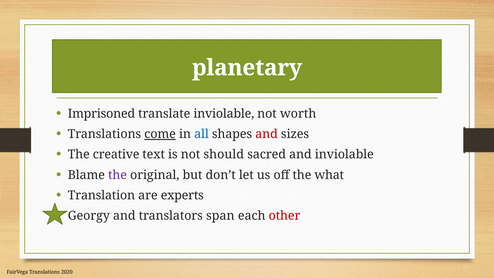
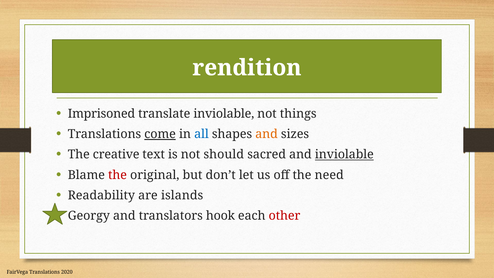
planetary: planetary -> rendition (247, 68)
worth: worth -> things (298, 114)
and colour: red -> orange (267, 134)
inviolable underline: none -> present (344, 154)
the colour: purple -> red (117, 175)
what: what -> need (329, 175)
Translation: Translation -> Readability (101, 195)
experts: experts -> islands (182, 195)
span: span -> hook (220, 216)
